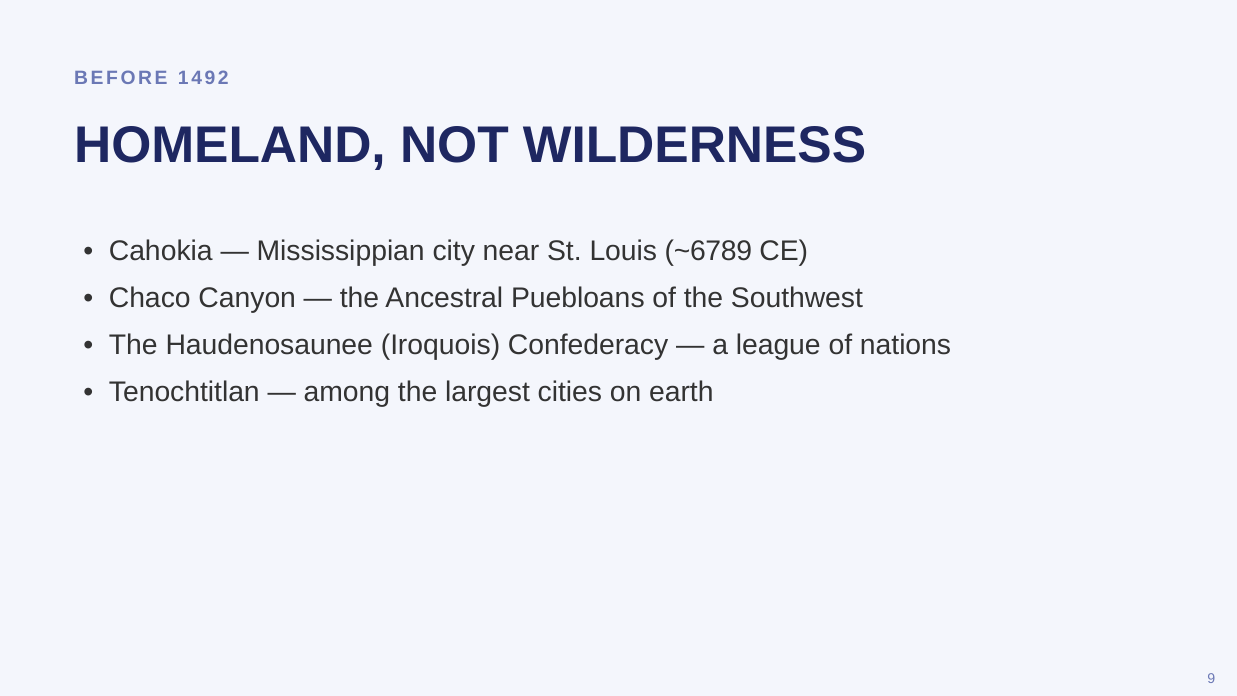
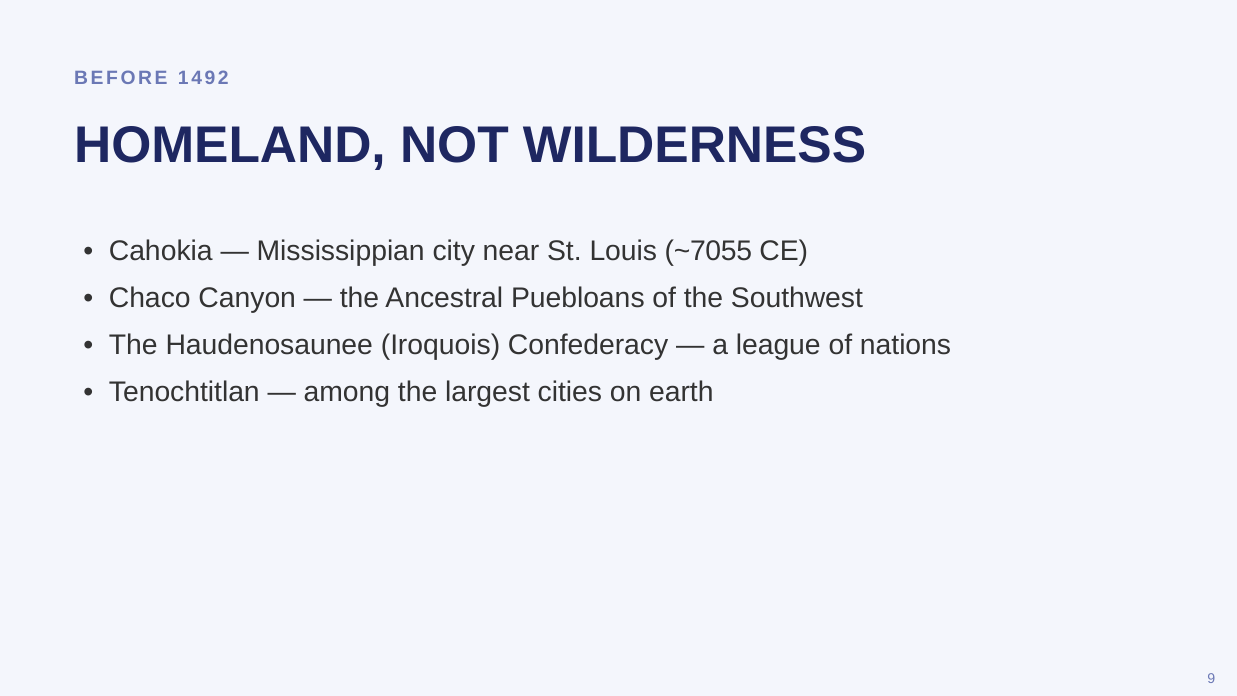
~6789: ~6789 -> ~7055 (708, 251)
